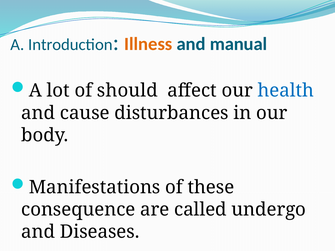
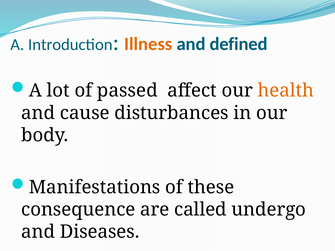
manual: manual -> defined (239, 44)
should: should -> passed (127, 91)
health colour: blue -> orange (286, 91)
